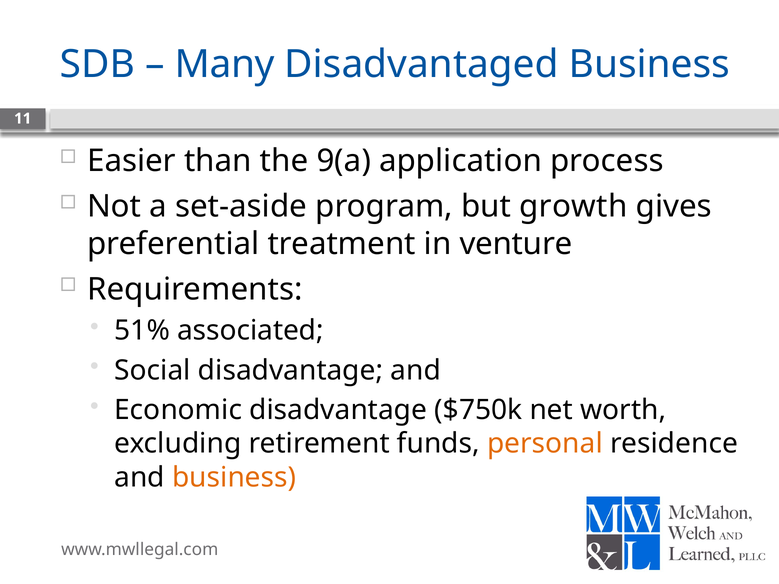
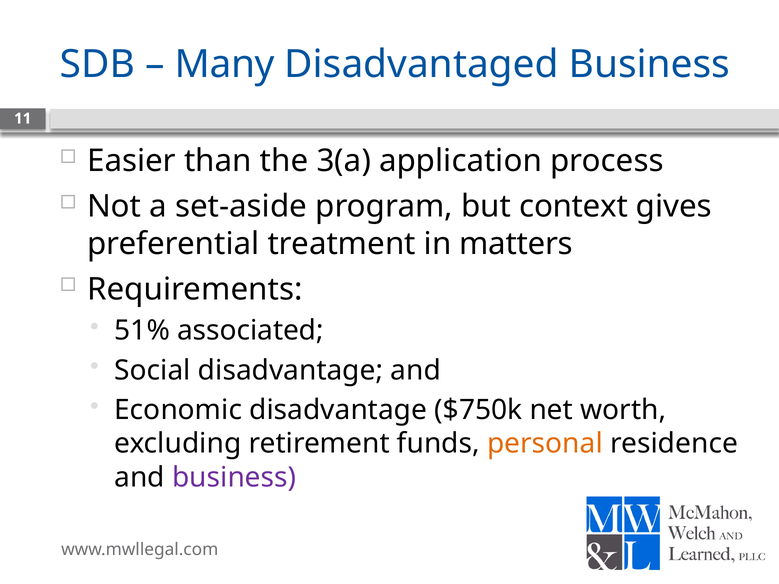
9(a: 9(a -> 3(a (344, 161)
growth: growth -> context (574, 206)
venture: venture -> matters (516, 244)
business colour: orange -> purple (234, 478)
